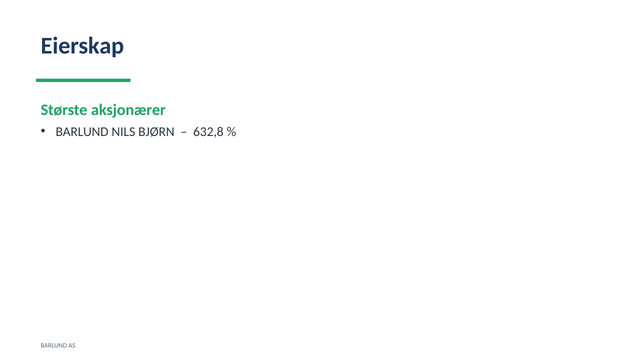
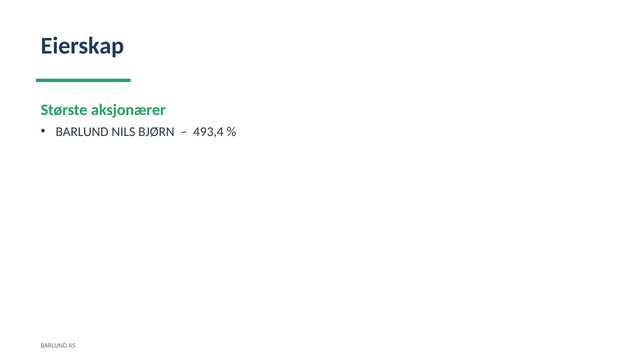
632,8: 632,8 -> 493,4 (208, 132)
